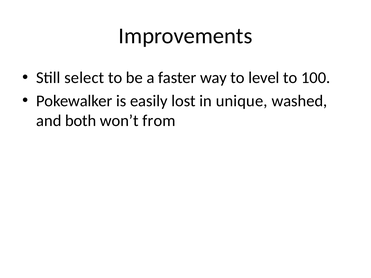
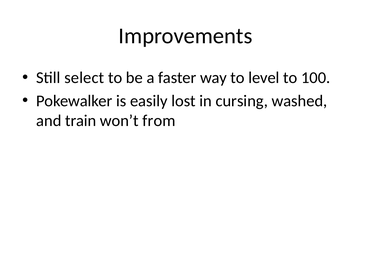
unique: unique -> cursing (242, 101)
both: both -> train (81, 121)
